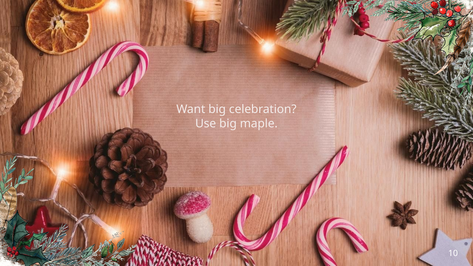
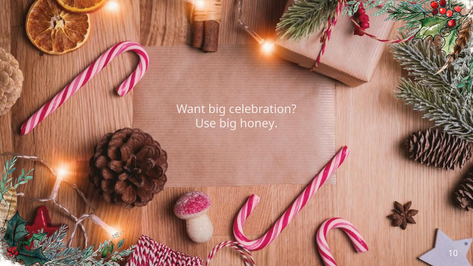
maple: maple -> honey (259, 124)
